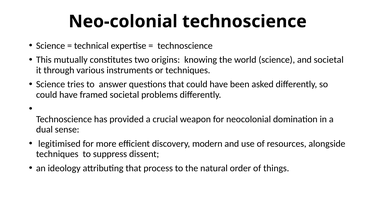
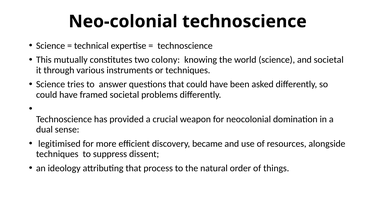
origins: origins -> colony (166, 60)
modern: modern -> became (207, 143)
